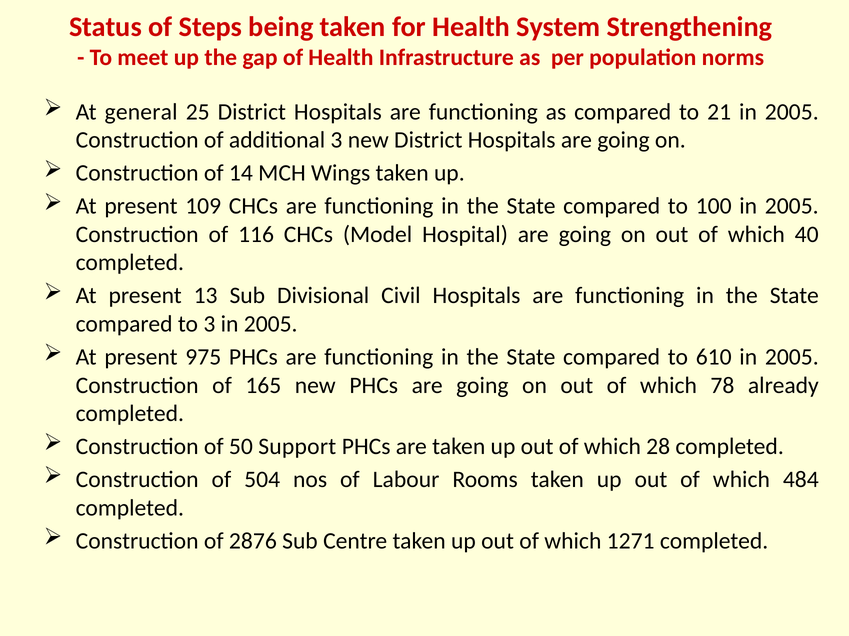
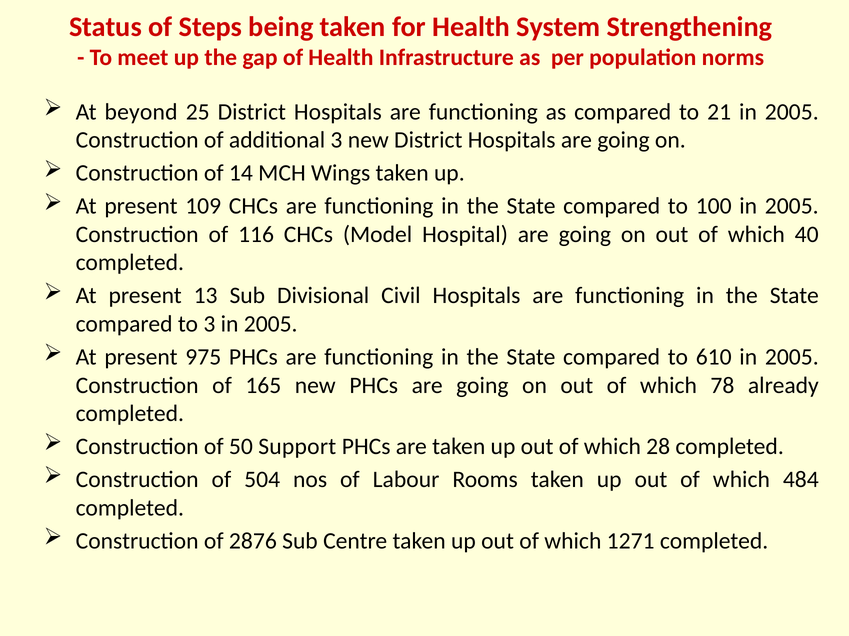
general: general -> beyond (141, 112)
